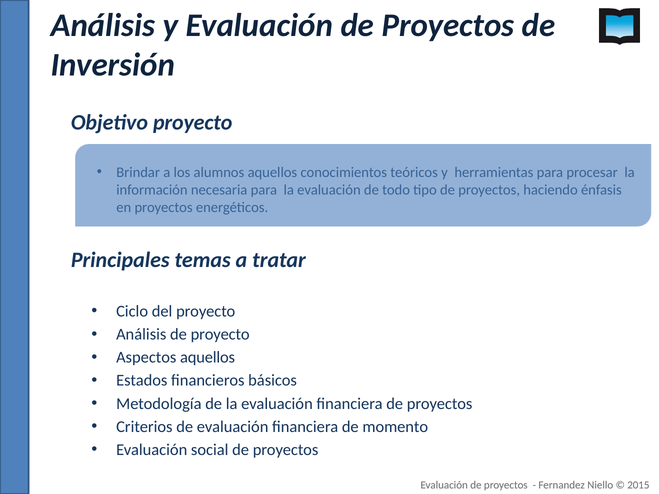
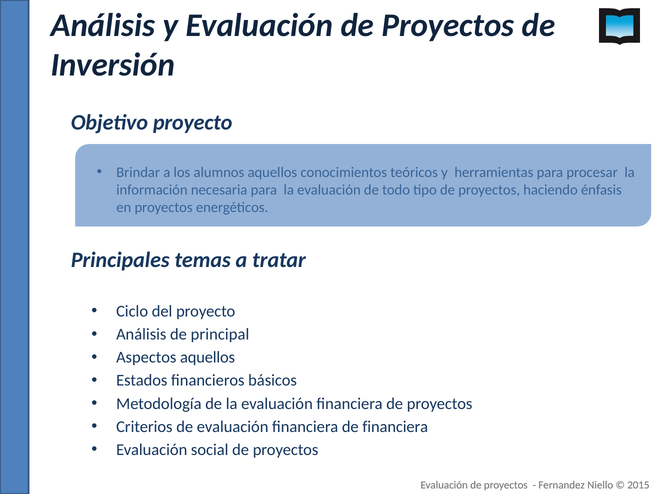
de proyecto: proyecto -> principal (220, 335)
de momento: momento -> financiera (395, 427)
